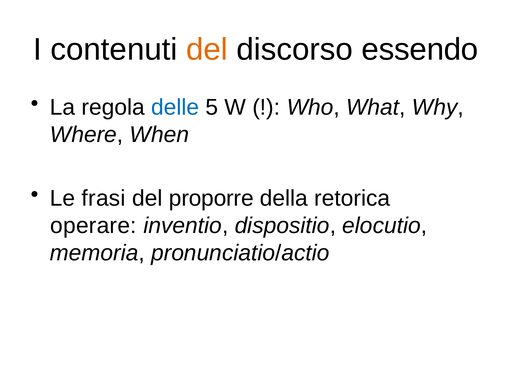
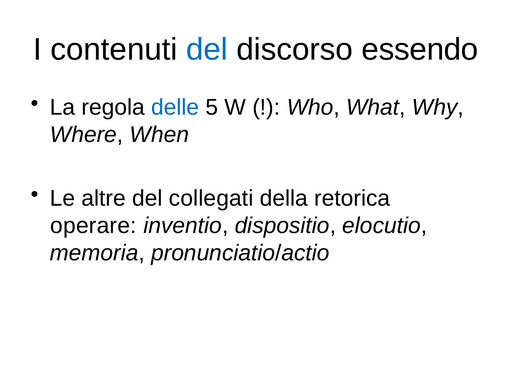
del colour: orange -> blue (207, 50)
frasi: frasi -> altre (104, 198)
proporre: proporre -> collegati (211, 198)
